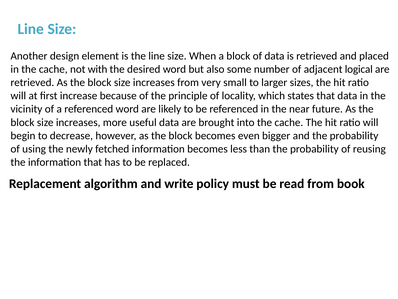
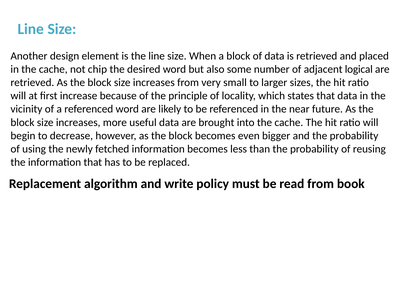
with: with -> chip (97, 69)
